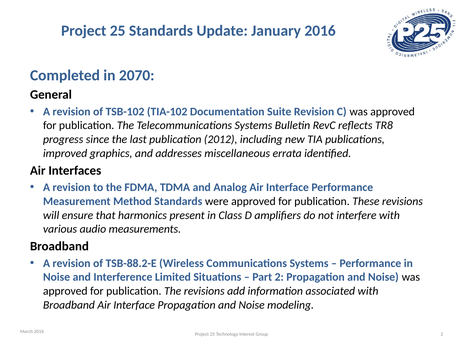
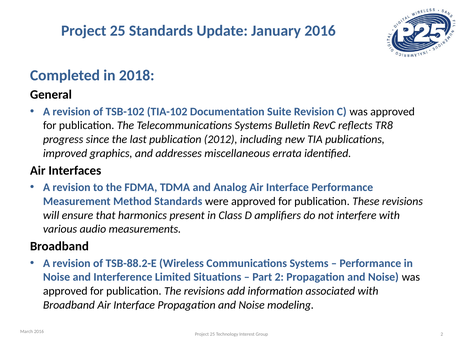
2070: 2070 -> 2018 (137, 75)
